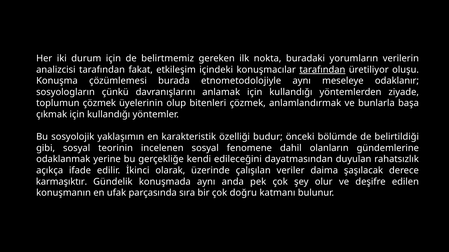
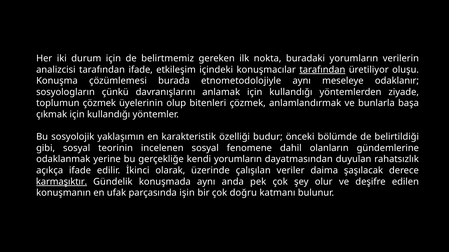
tarafından fakat: fakat -> ifade (141, 70)
kendi edileceğini: edileceğini -> yorumların (238, 160)
karmaşıktır underline: none -> present (62, 182)
sıra: sıra -> işin (187, 193)
